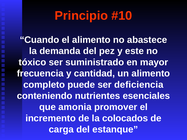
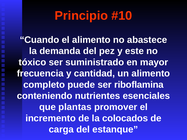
deficiencia: deficiencia -> riboflamina (139, 85)
amonia: amonia -> plantas (75, 107)
